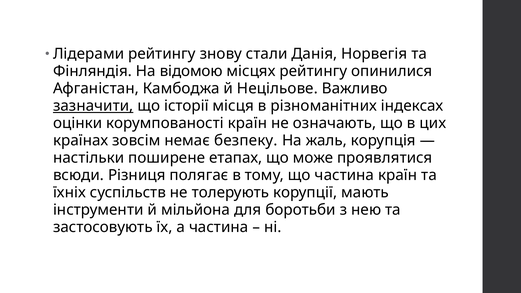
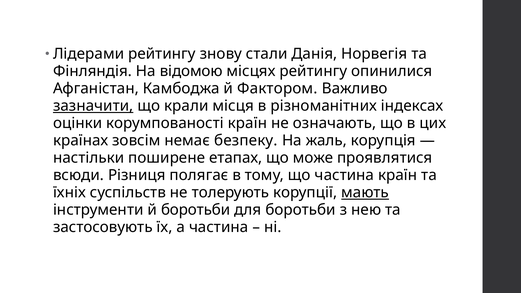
Нецільове: Нецільове -> Фактором (277, 89)
історії: історії -> крали (186, 106)
мають underline: none -> present (365, 193)
й мільйона: мільйона -> боротьби (196, 210)
